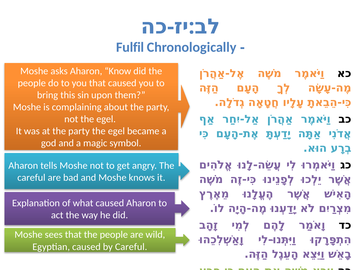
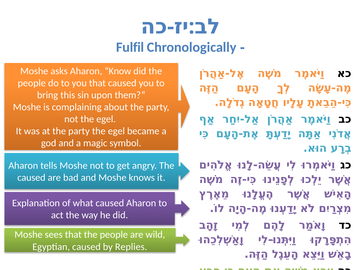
careful: careful -> caused (31, 178)
by Careful: Careful -> Replies (131, 247)
